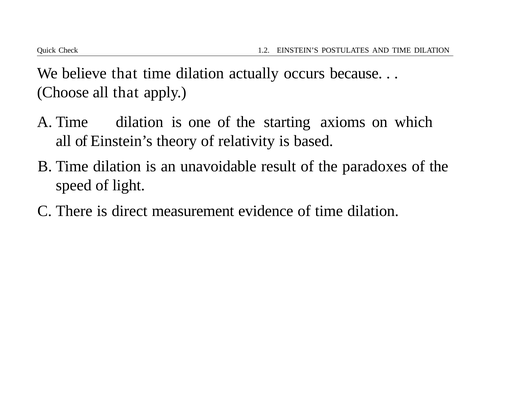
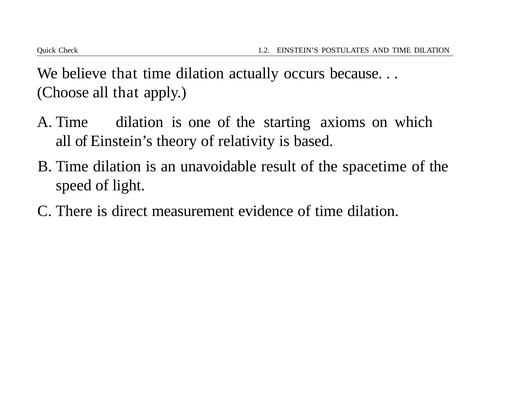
paradoxes: paradoxes -> spacetime (375, 166)
